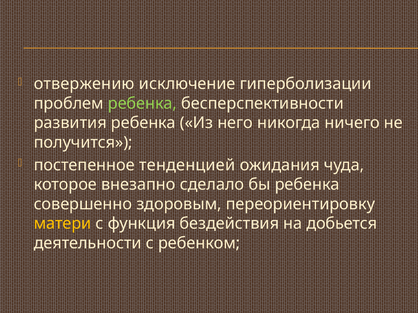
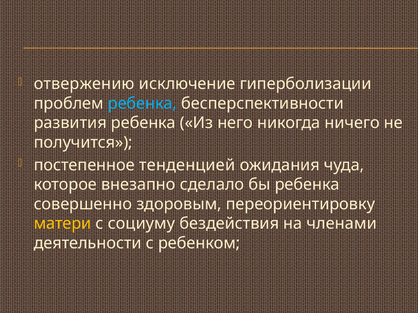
ребенка colour: light green -> light blue (142, 104)
функция: функция -> социуму (141, 224)
добьется: добьется -> членами (342, 224)
